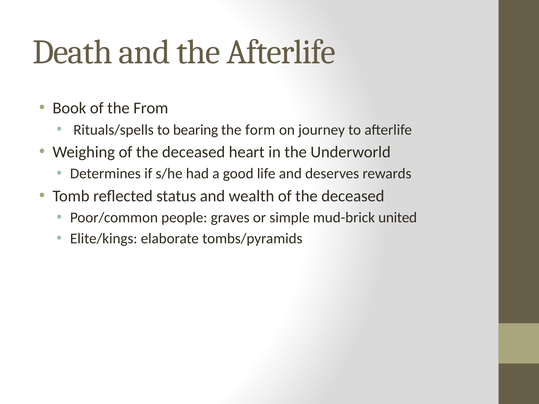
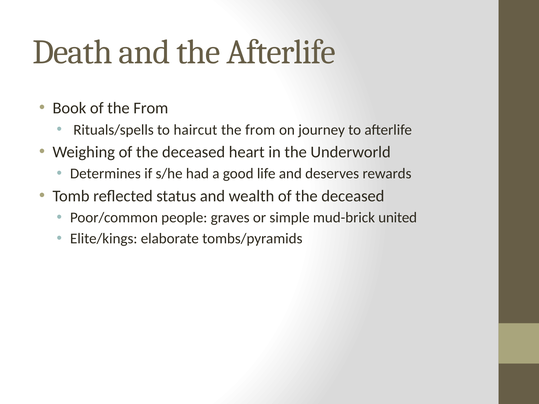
bearing: bearing -> haircut (195, 130)
form: form -> from (260, 130)
